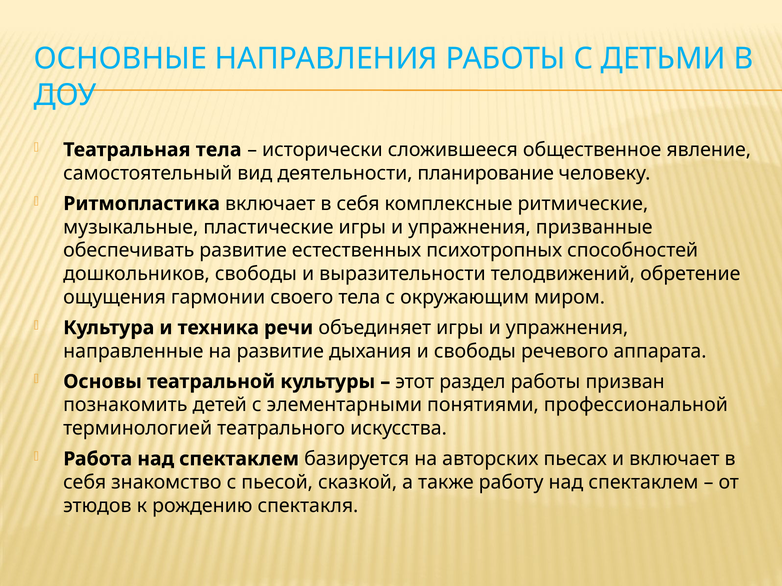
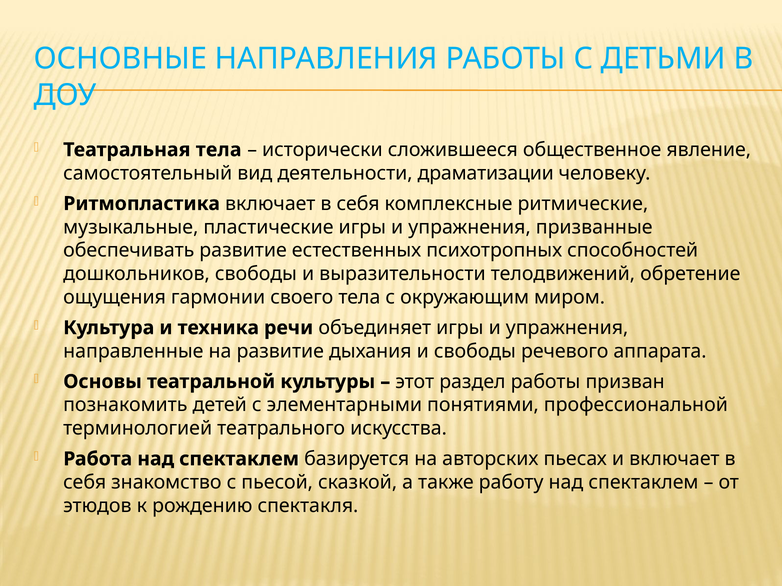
планирование: планирование -> драматизации (486, 173)
